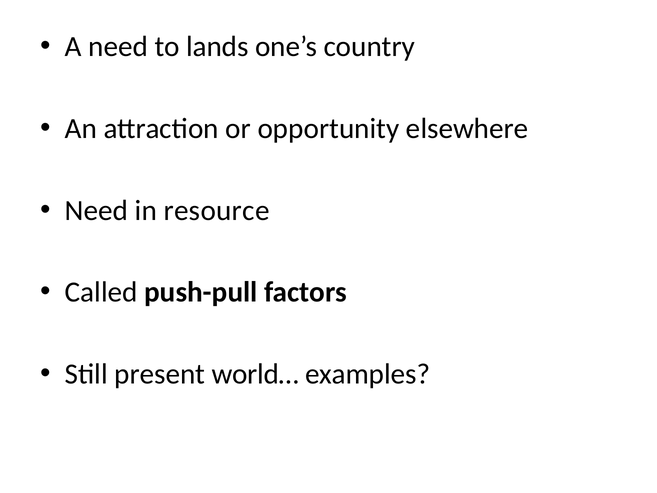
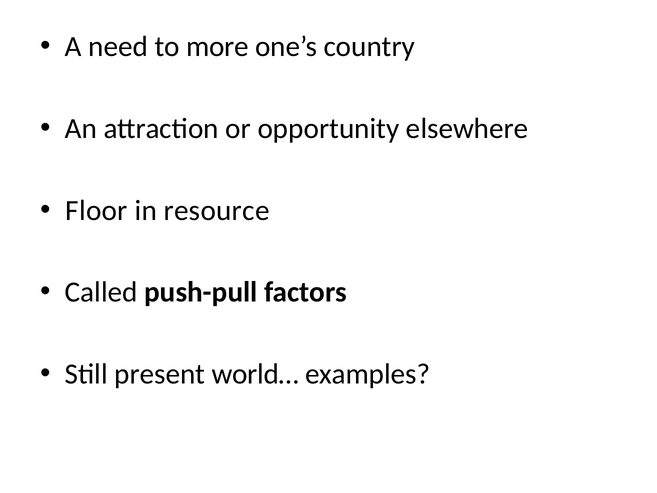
lands: lands -> more (217, 47)
Need: Need -> Floor (96, 210)
